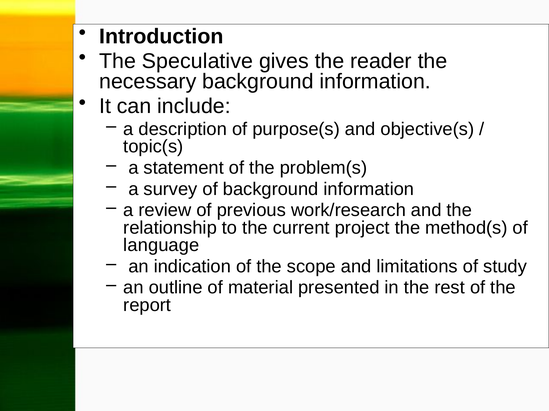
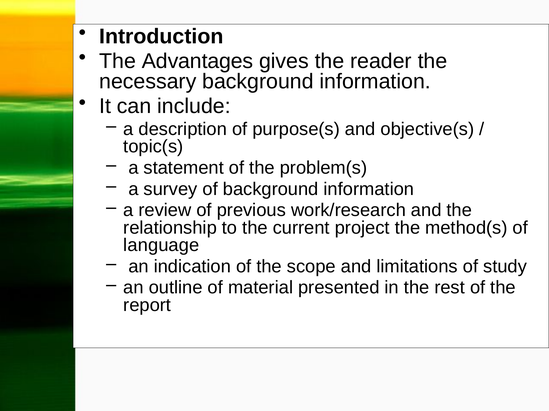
Speculative: Speculative -> Advantages (198, 61)
